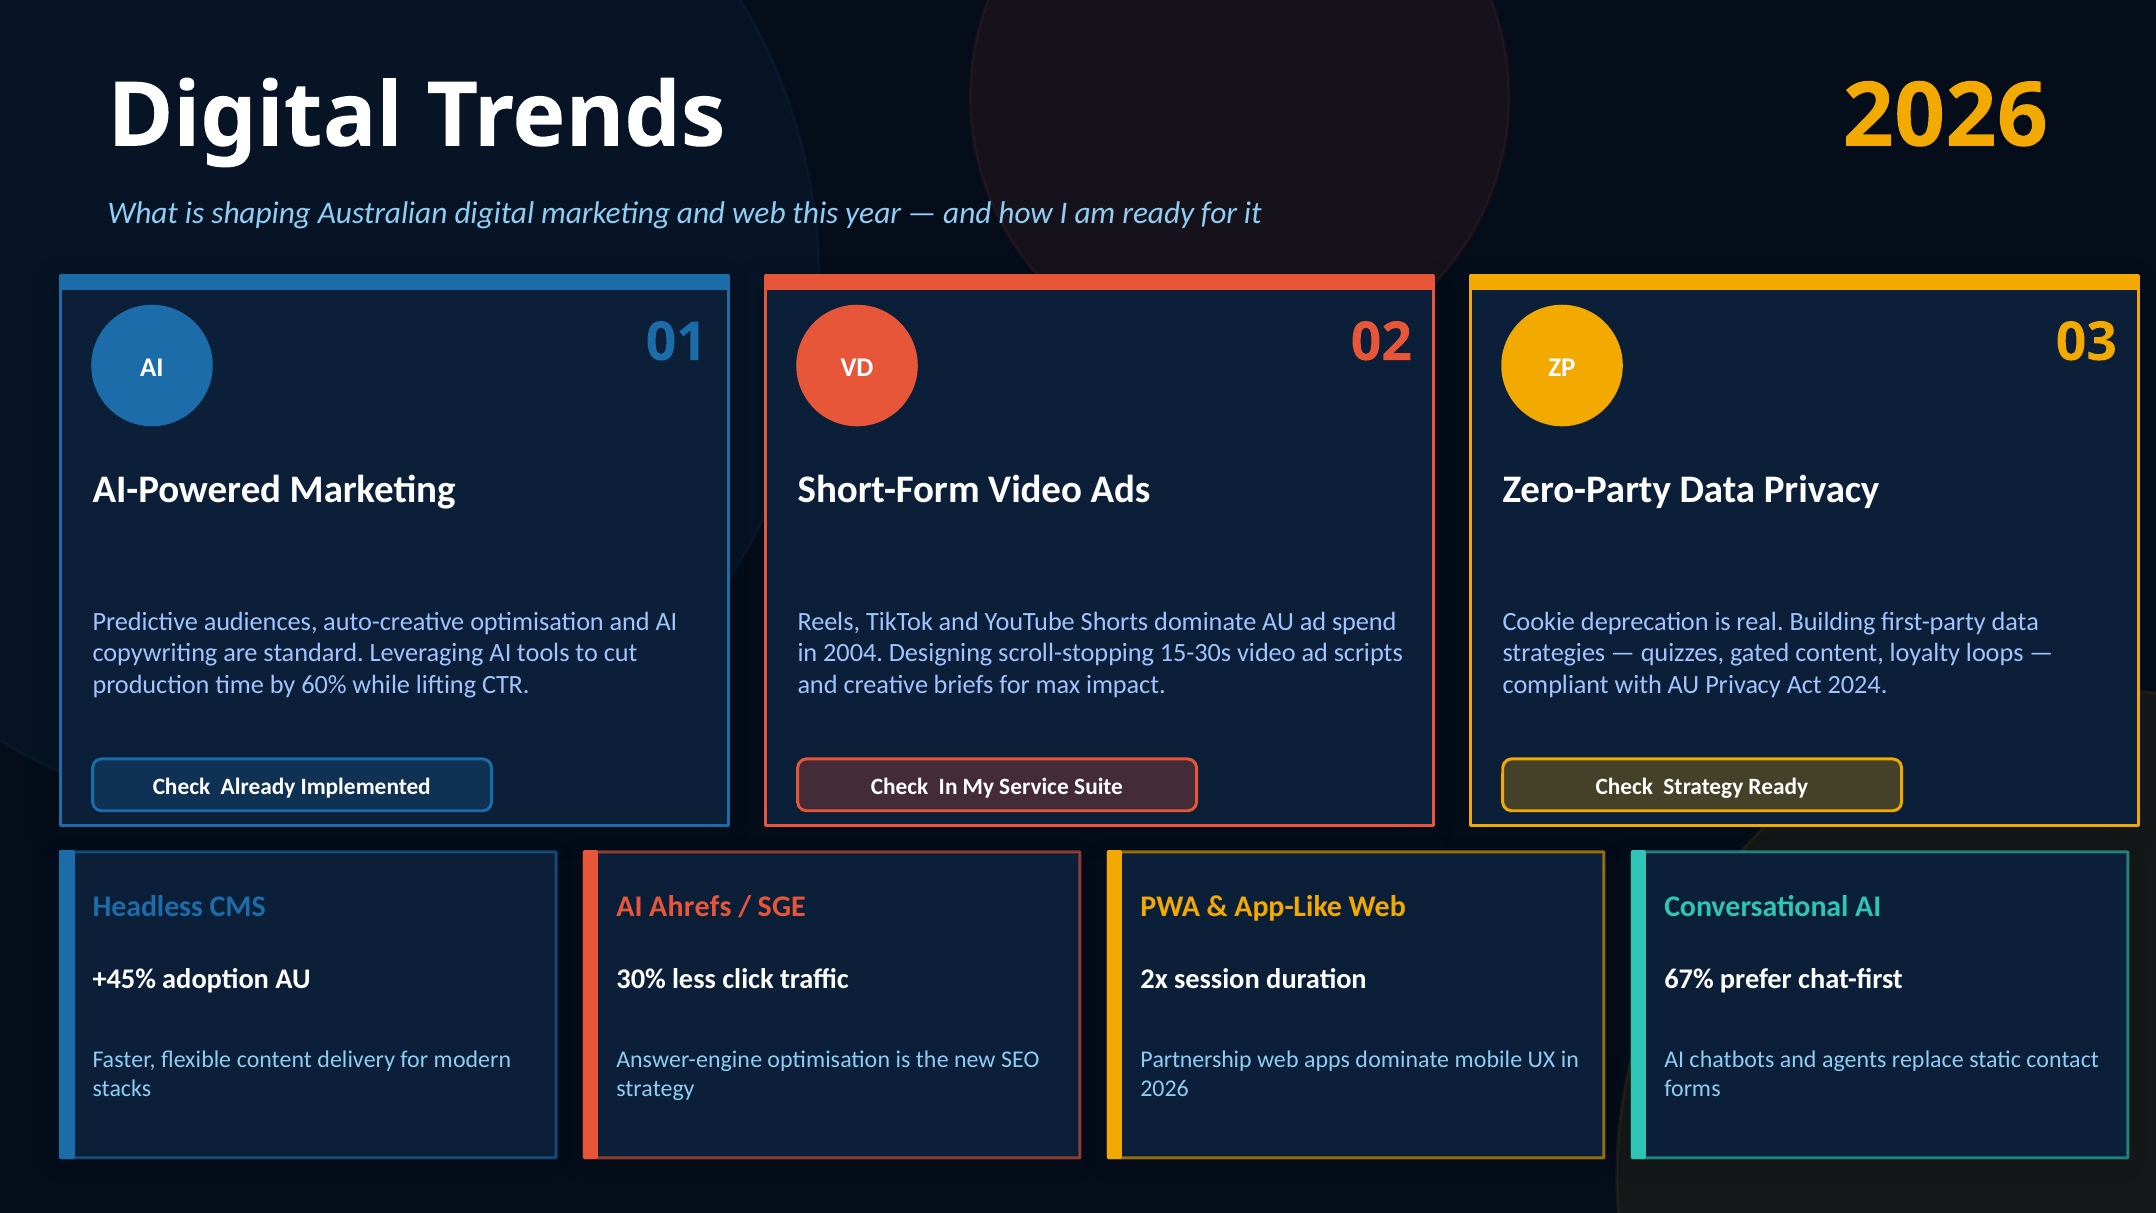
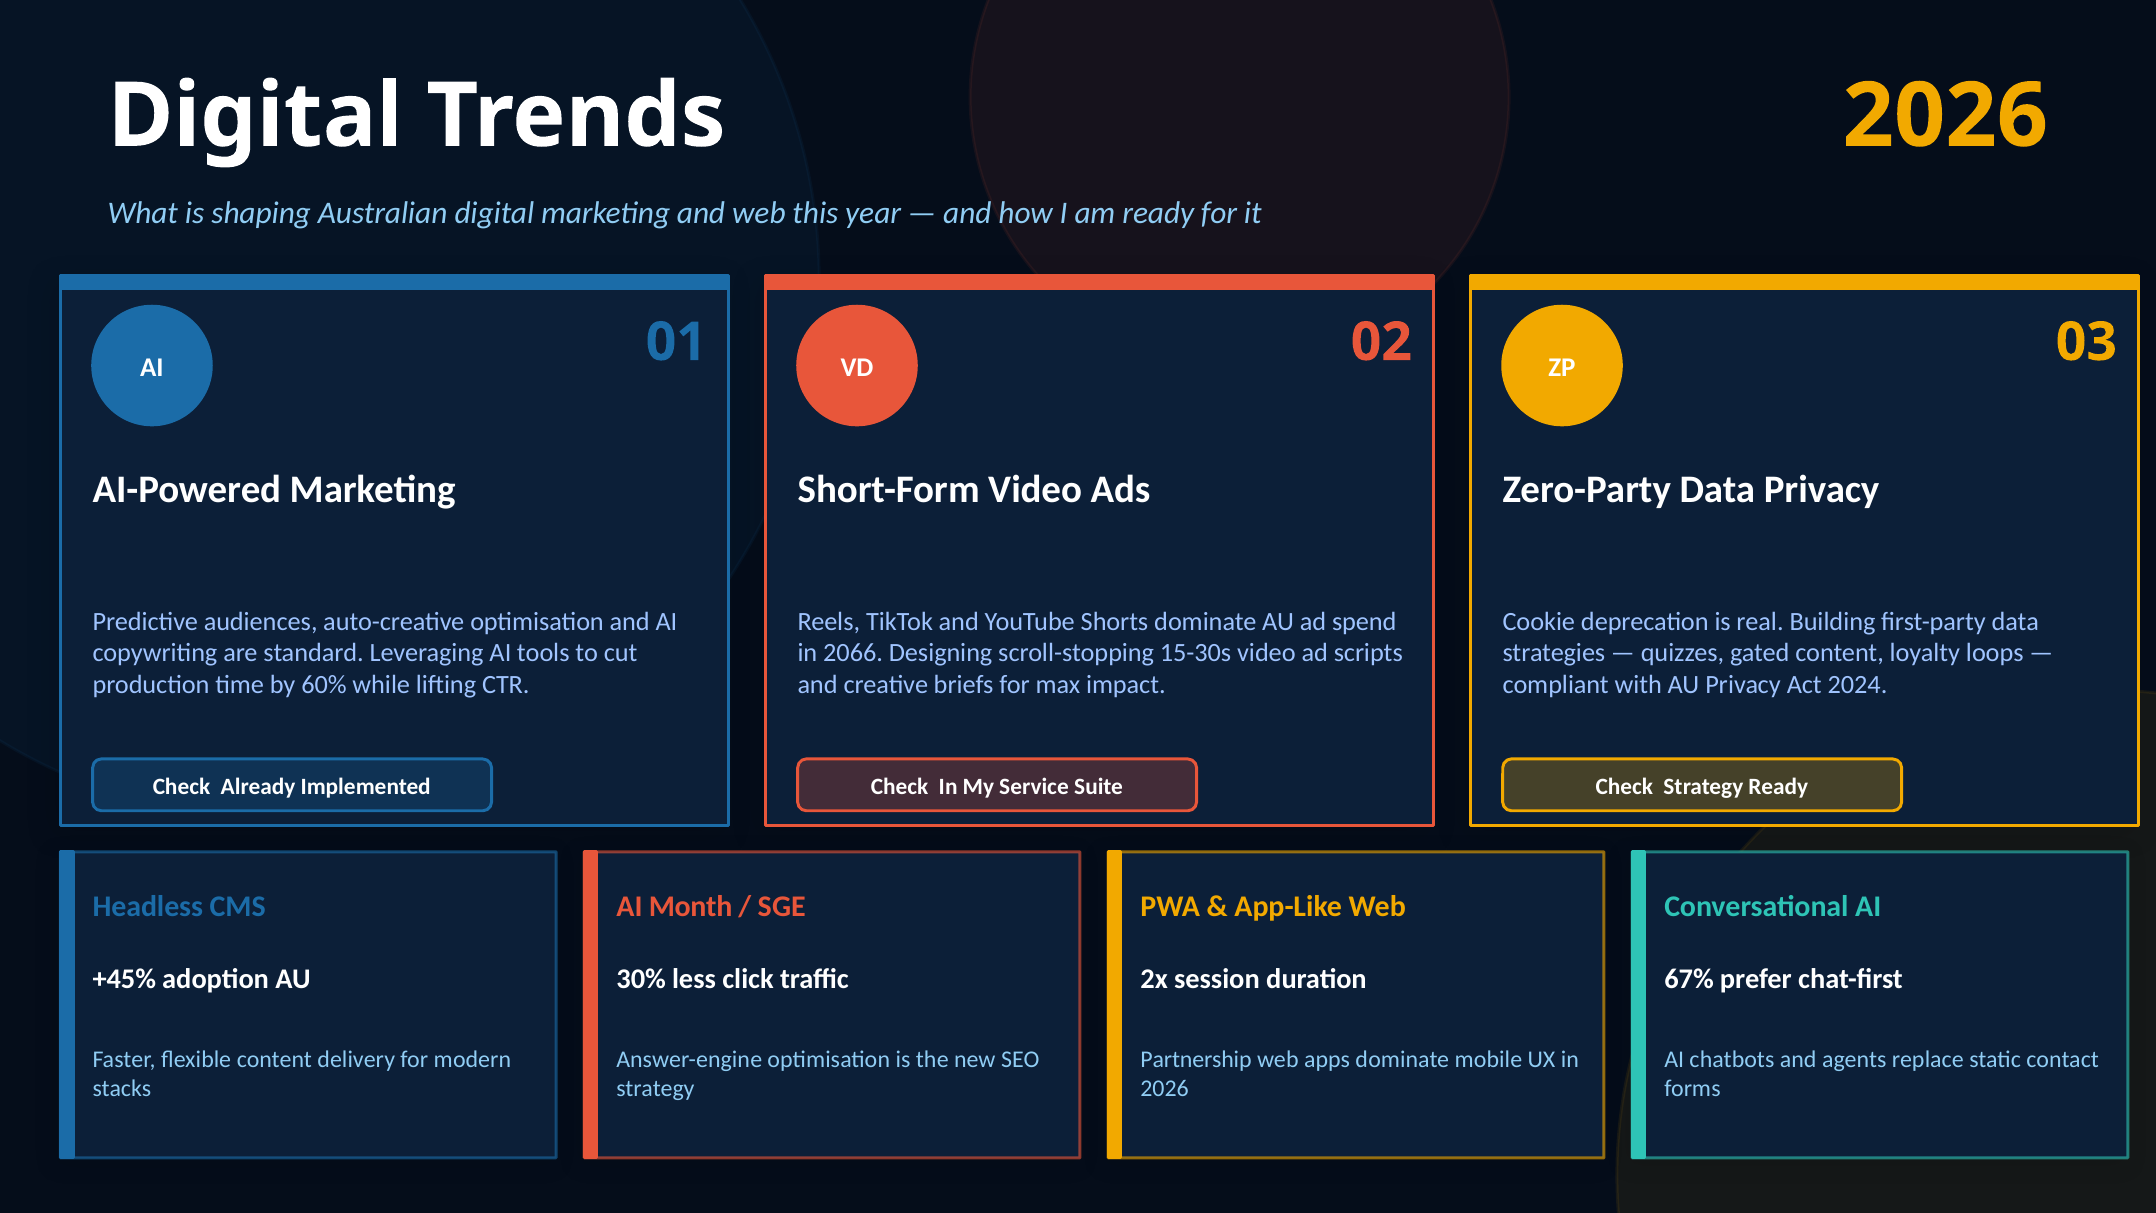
2004: 2004 -> 2066 (853, 653)
Ahrefs: Ahrefs -> Month (691, 906)
